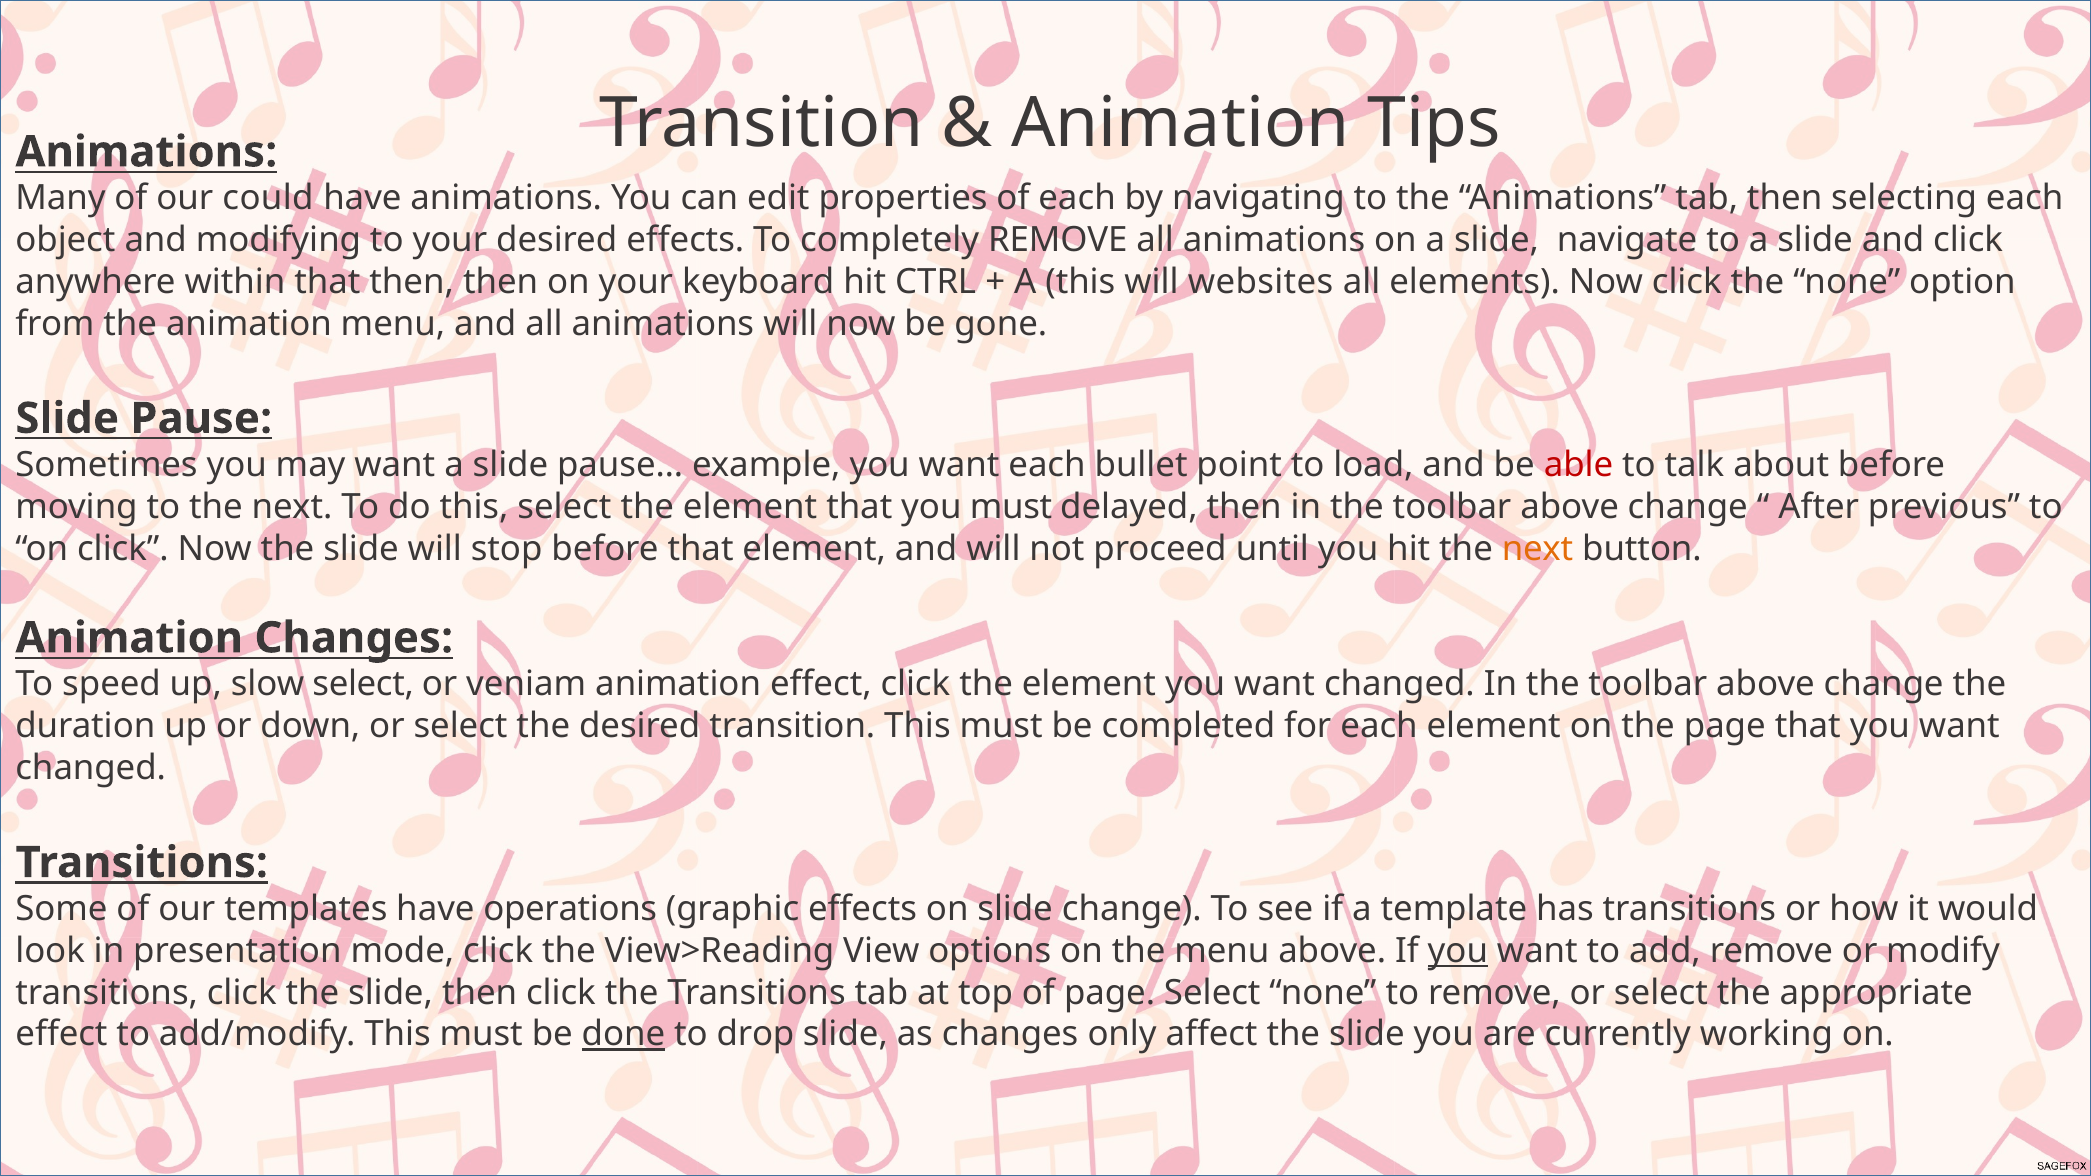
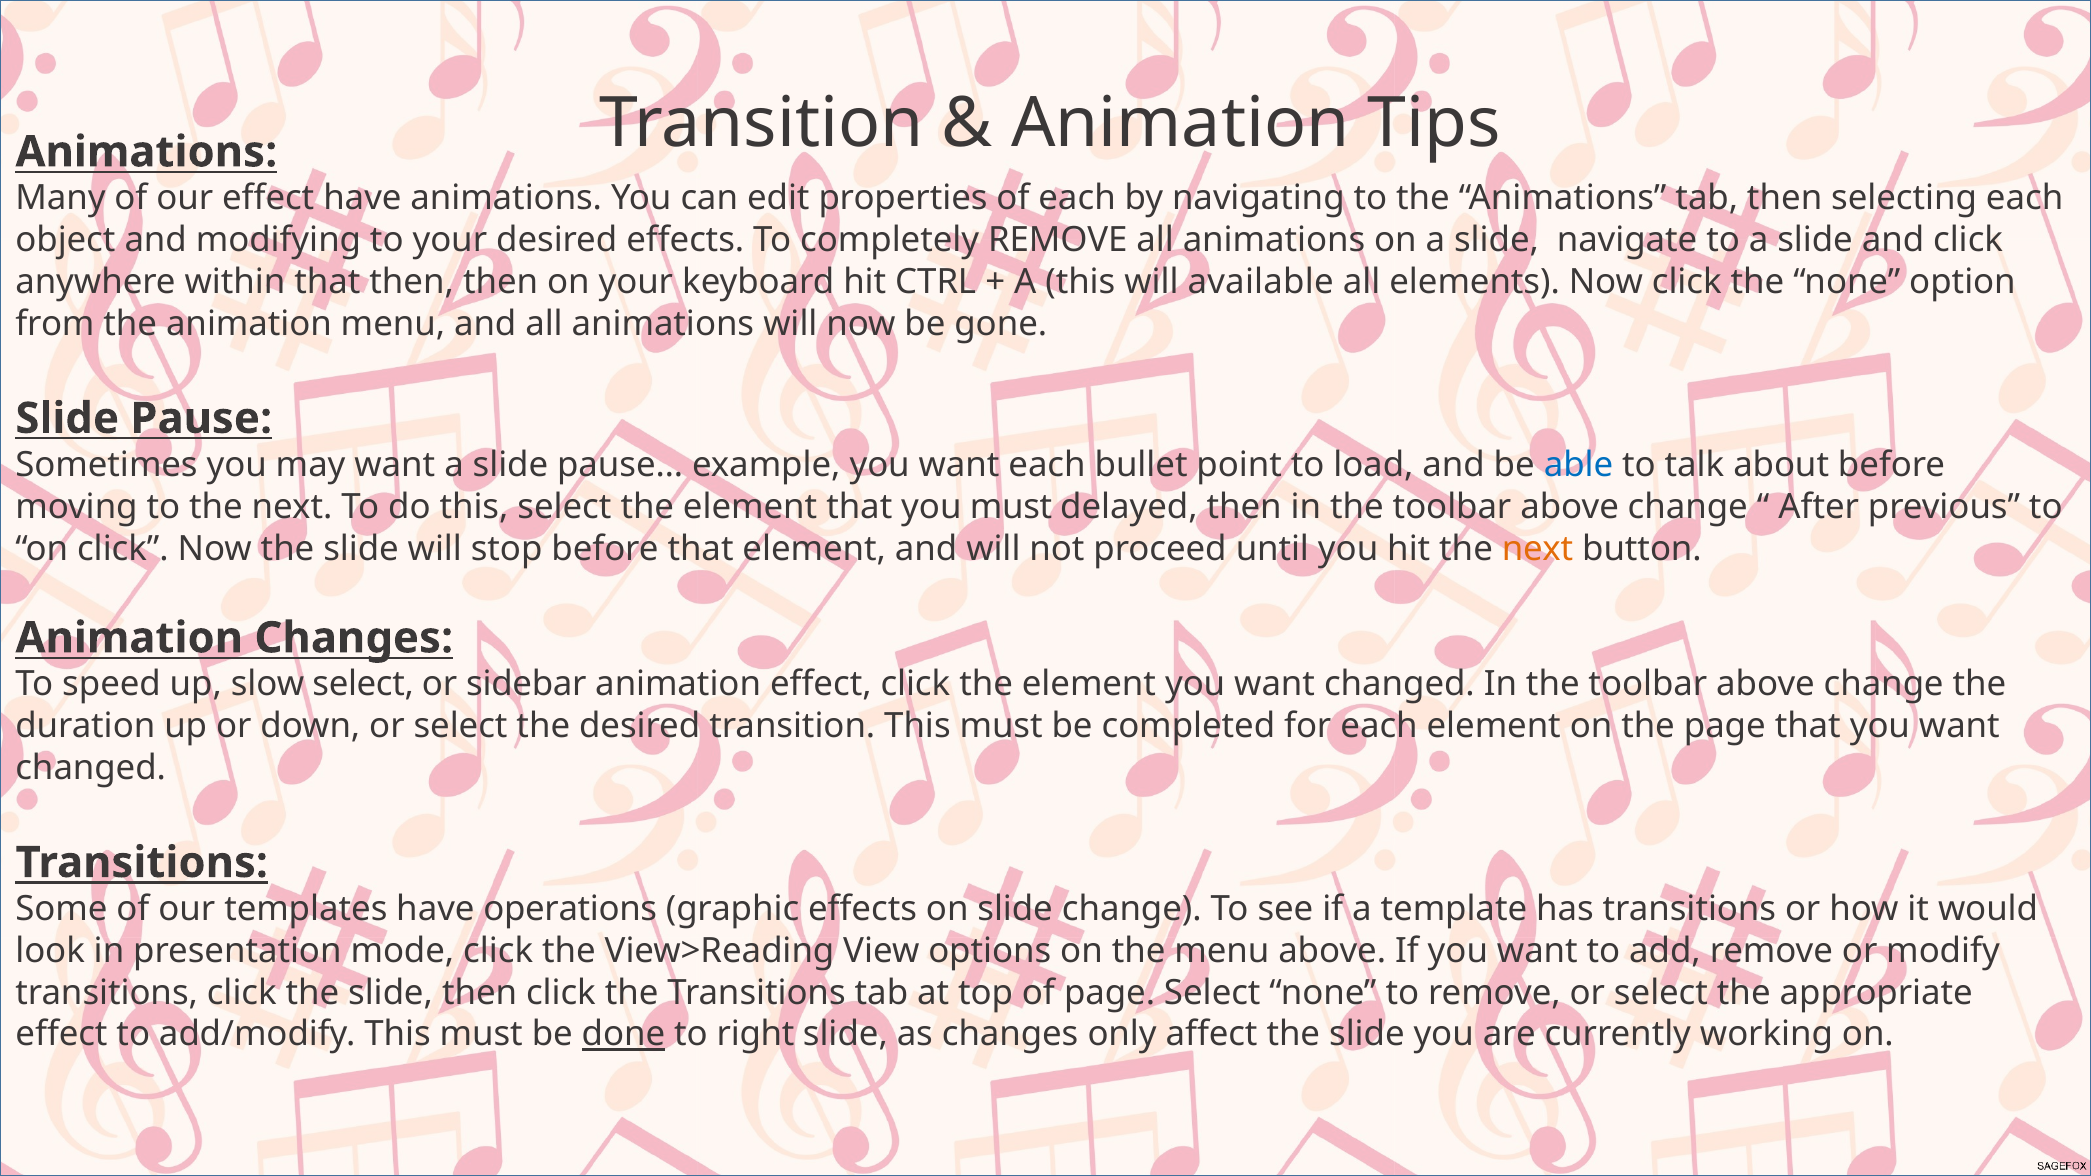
our could: could -> effect (268, 198)
websites: websites -> available (1261, 282)
able colour: red -> blue (1578, 465)
veniam: veniam -> sidebar (526, 685)
you underline: present -> none (1458, 951)
drop: drop -> right (756, 1035)
